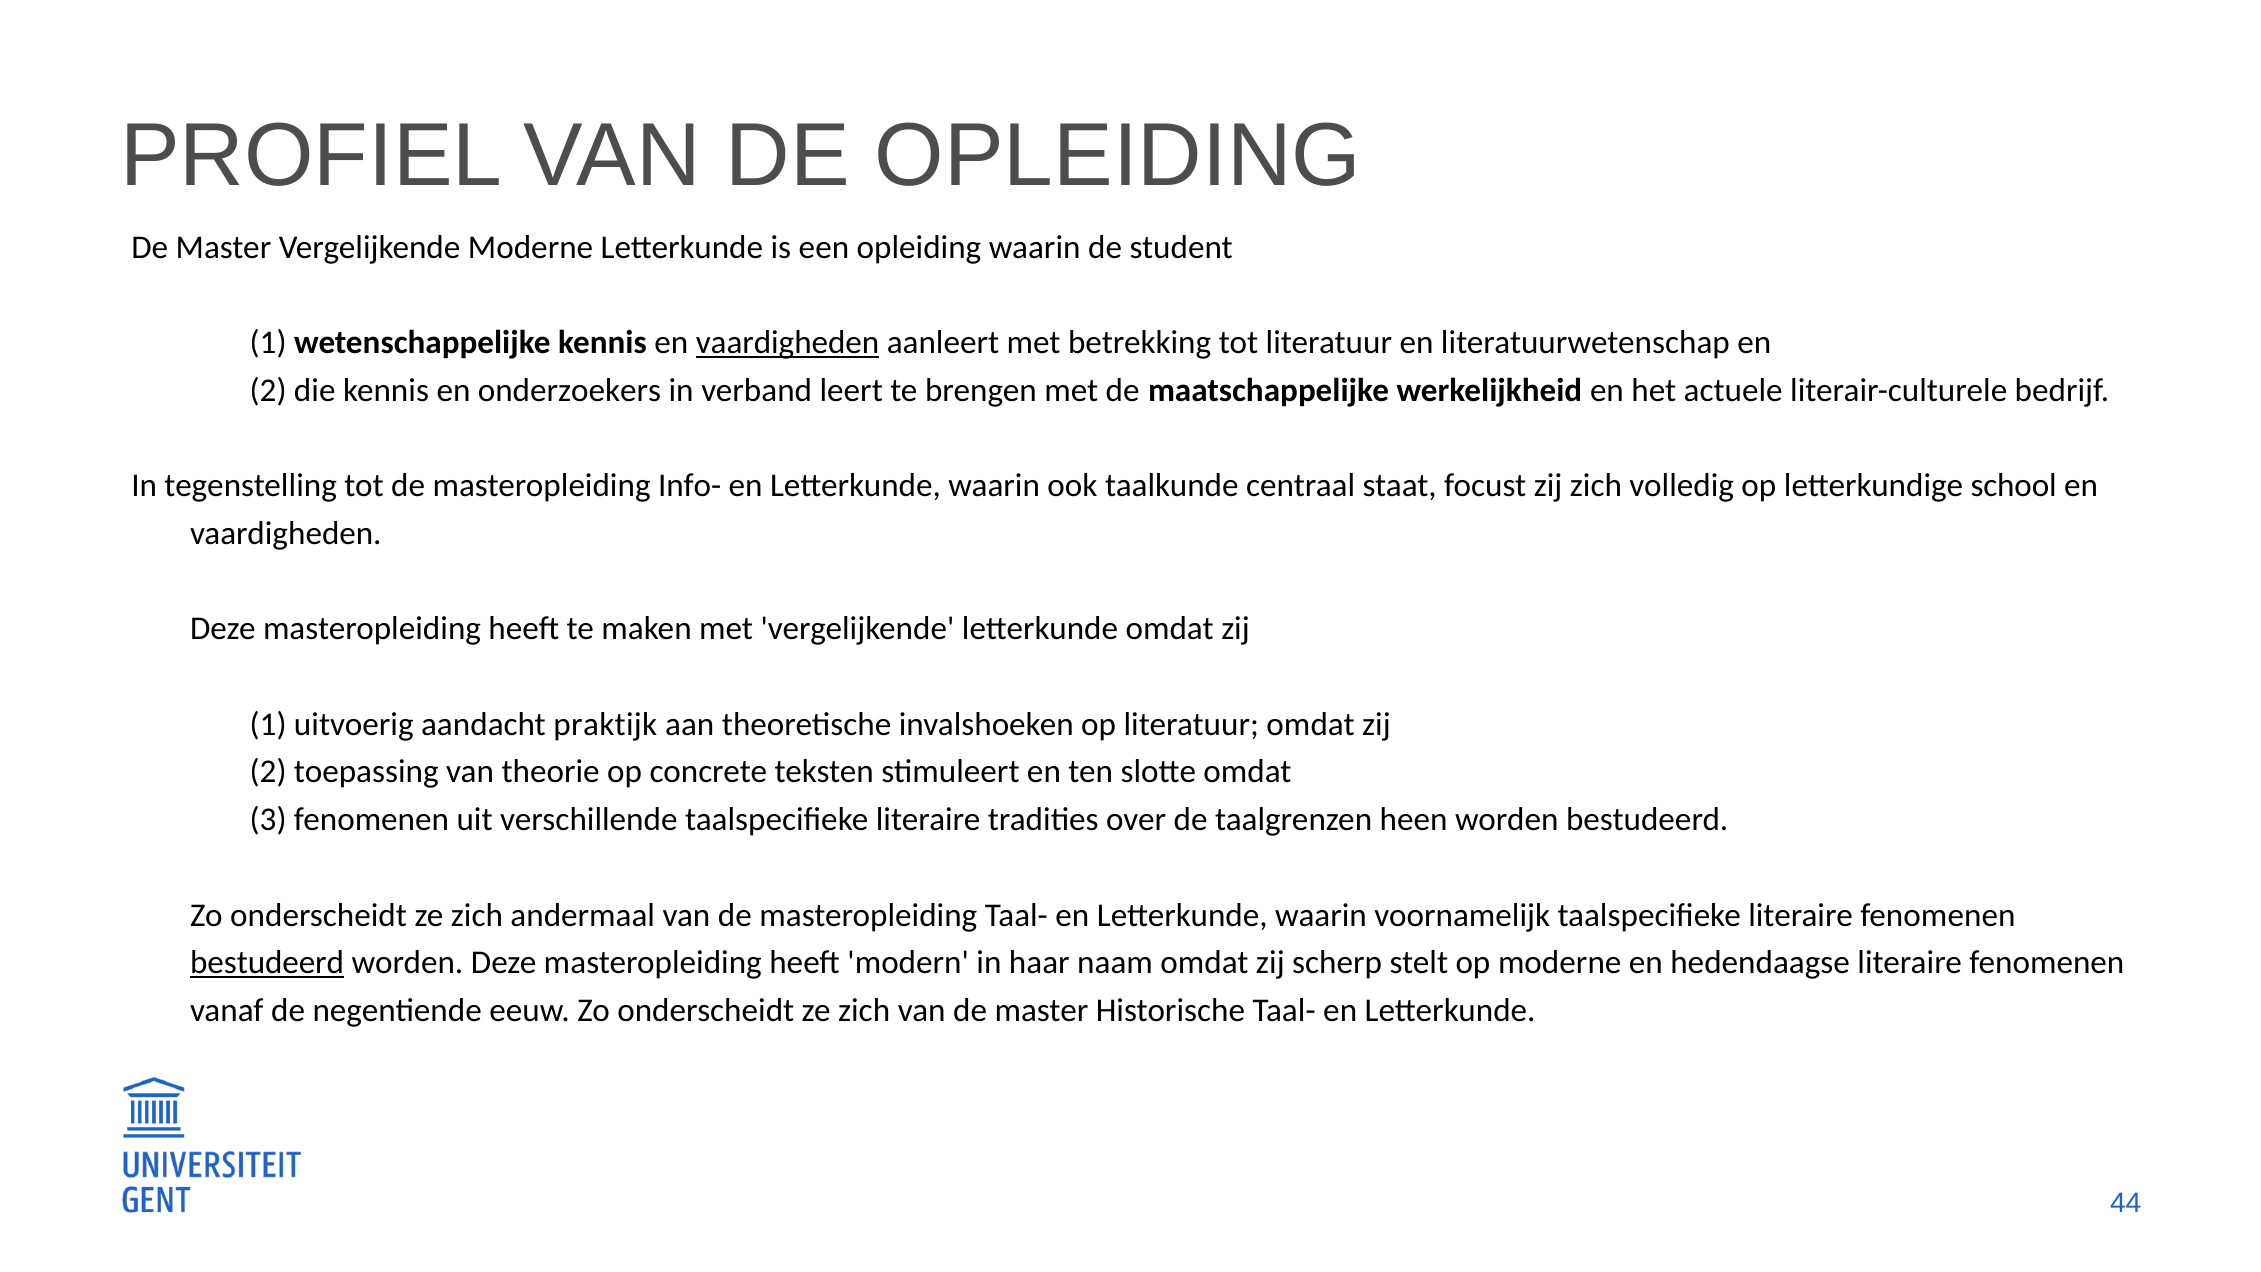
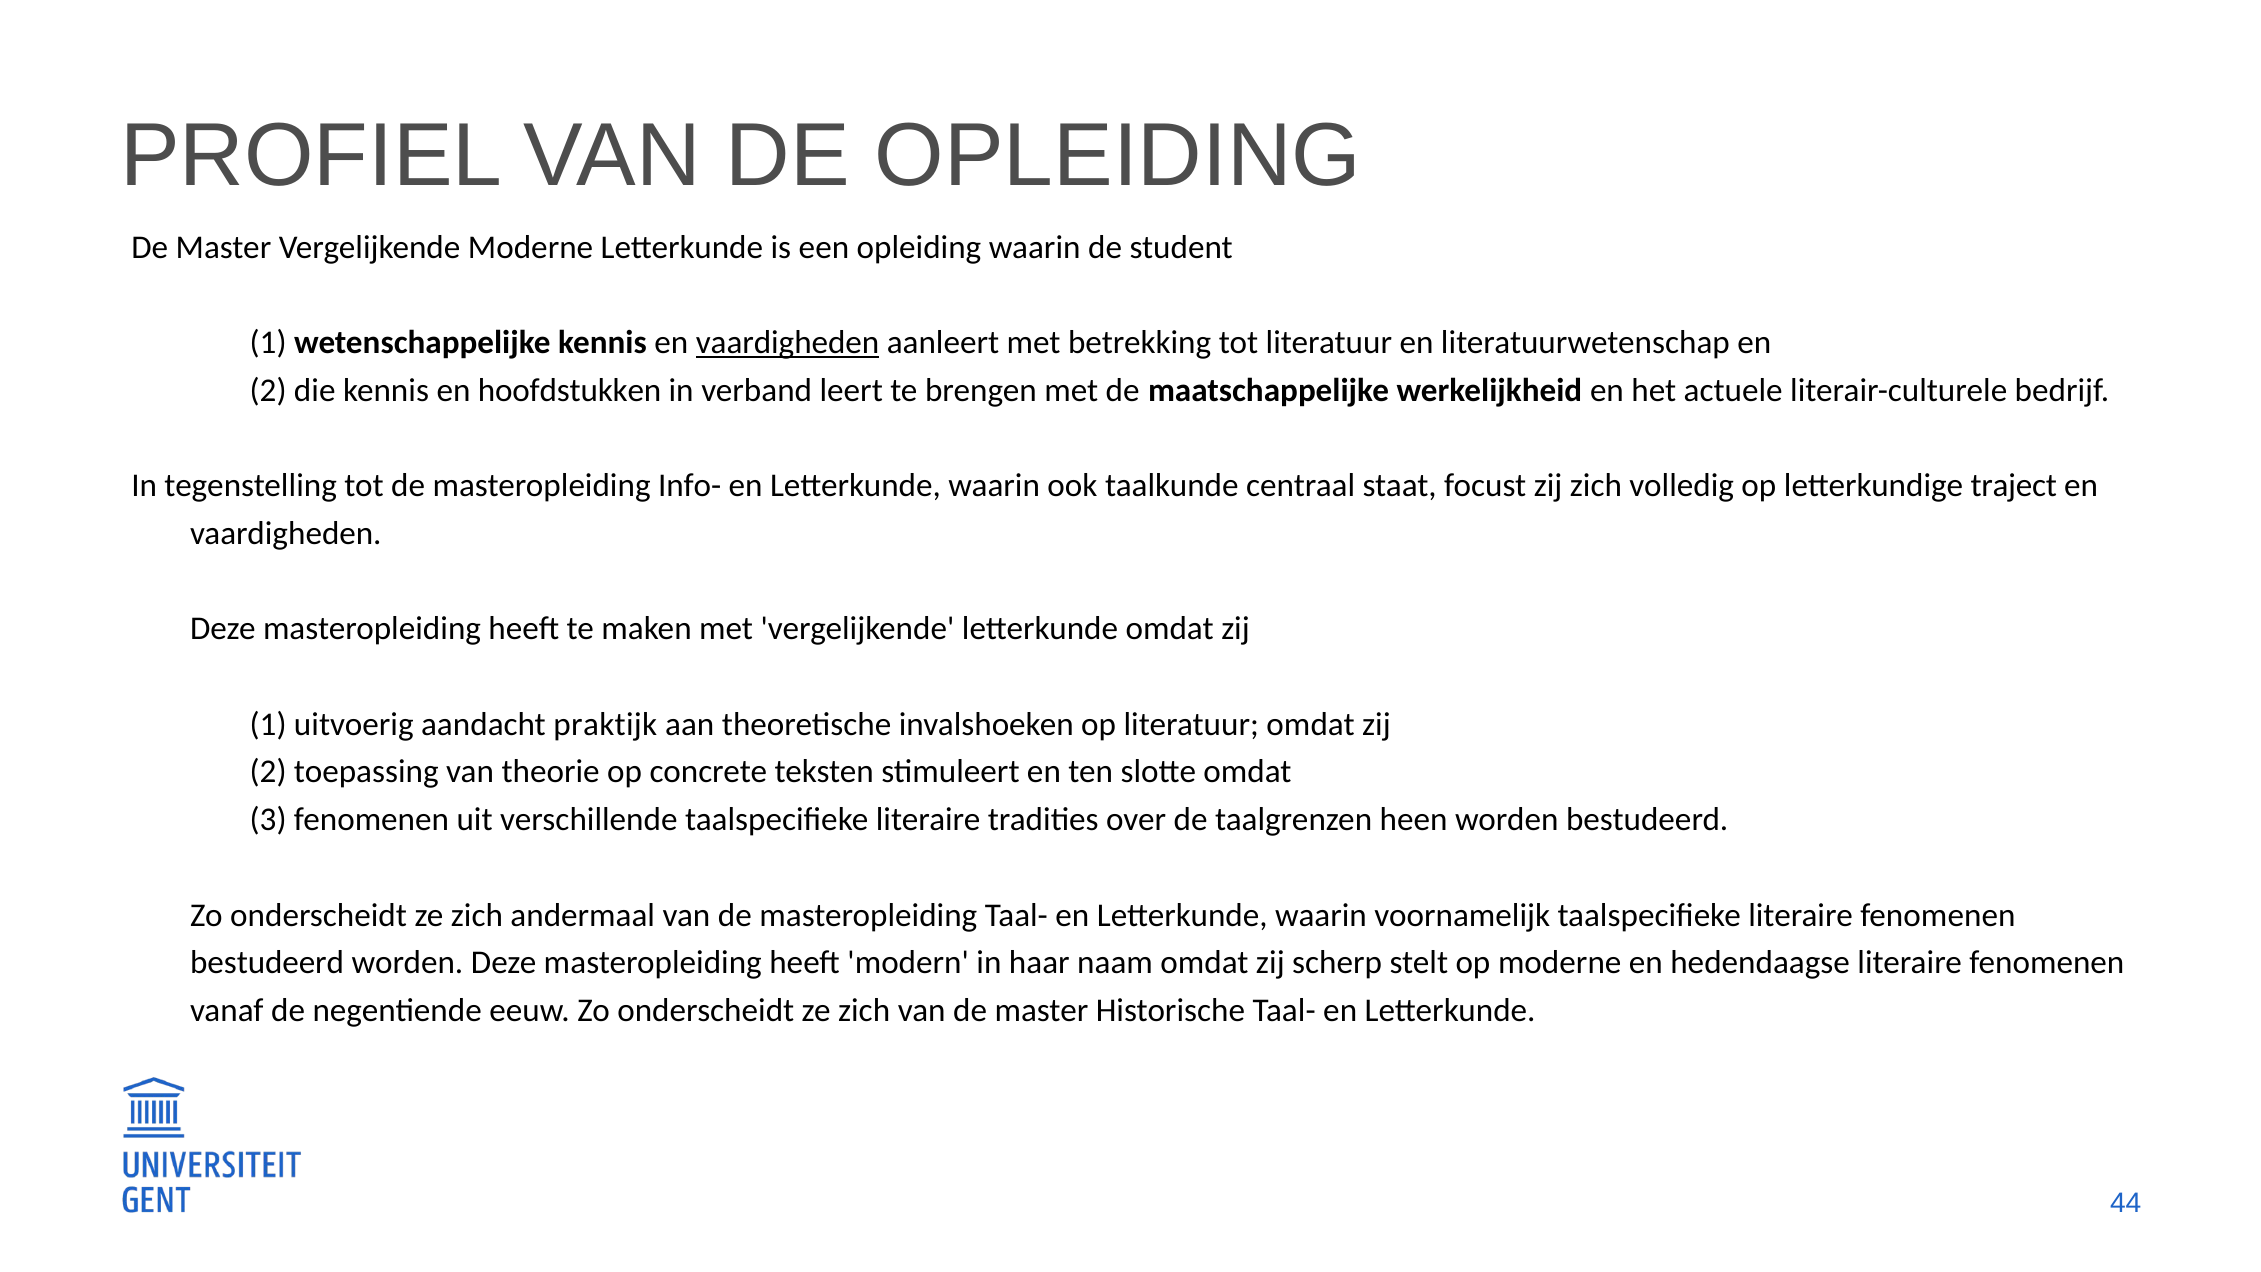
onderzoekers: onderzoekers -> hoofdstukken (570, 390)
school: school -> traject (2014, 486)
bestudeerd underline: present -> none (267, 963)
